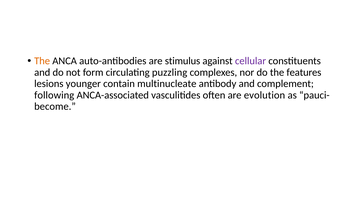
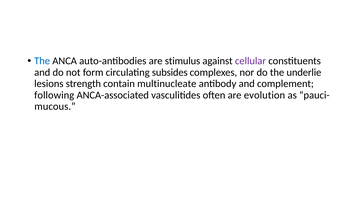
The colour: orange -> blue (42, 61)
puzzling: puzzling -> subsides (170, 72)
features: features -> underlie (304, 72)
younger: younger -> strength (83, 84)
become: become -> mucous (55, 106)
